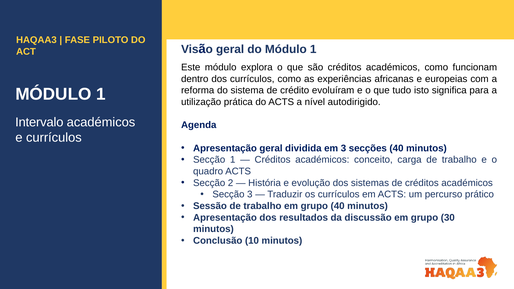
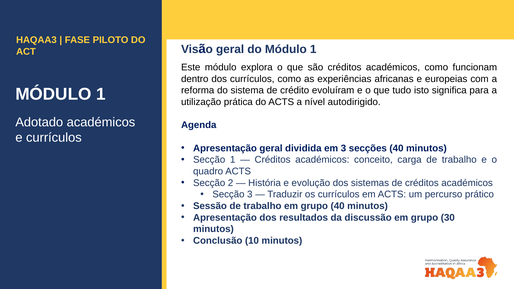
Intervalo: Intervalo -> Adotado (39, 122)
